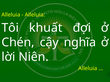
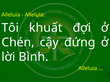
nghĩa: nghĩa -> đứng (80, 43)
Niên: Niên -> Bình (33, 57)
